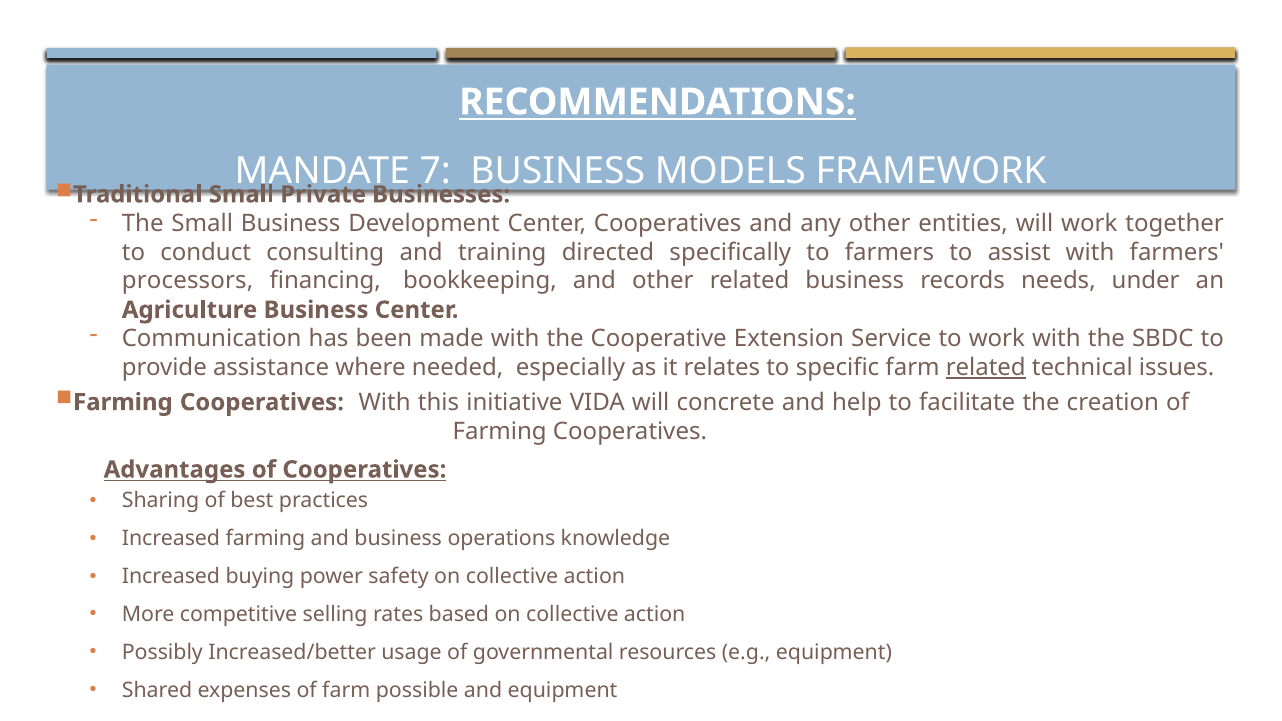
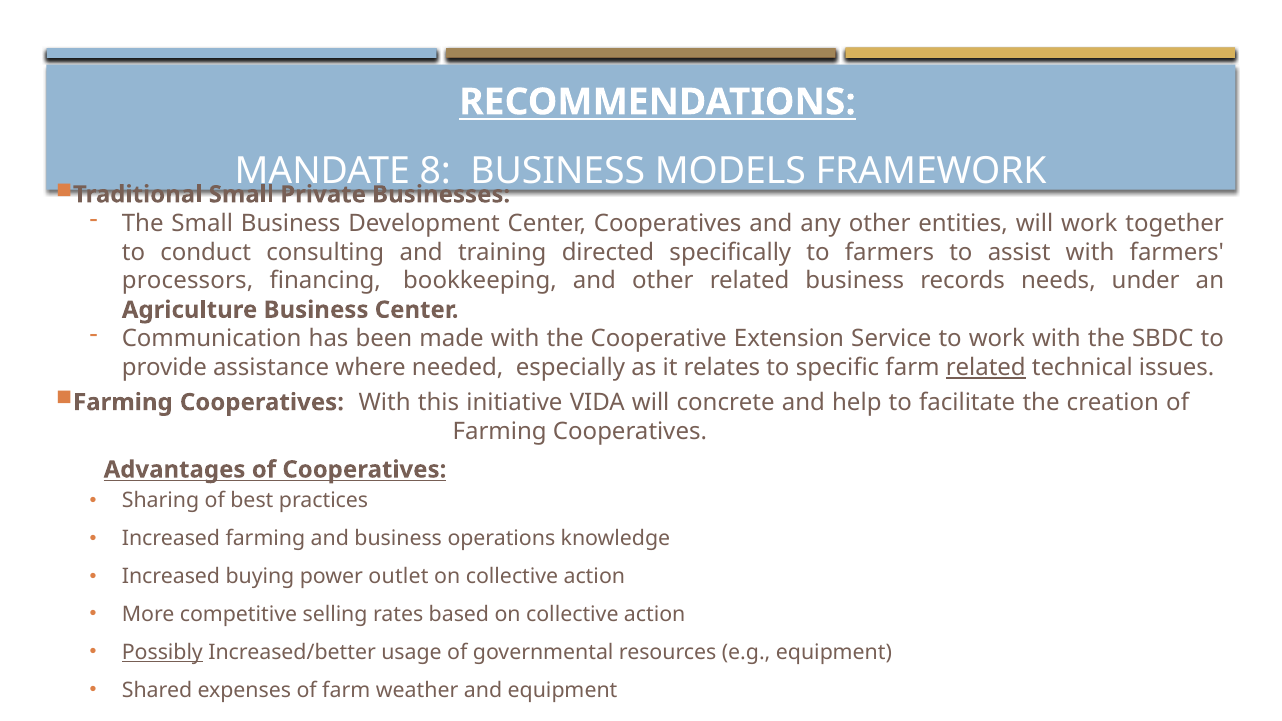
7: 7 -> 8 (435, 172)
safety: safety -> outlet (399, 577)
Possibly underline: none -> present (162, 653)
possible: possible -> weather (417, 691)
